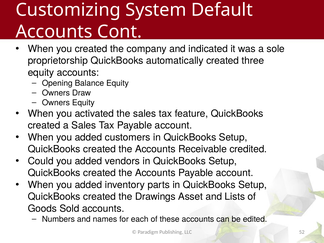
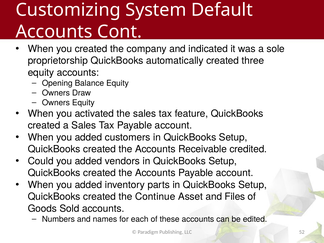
Drawings: Drawings -> Continue (155, 197)
Lists: Lists -> Files (235, 197)
